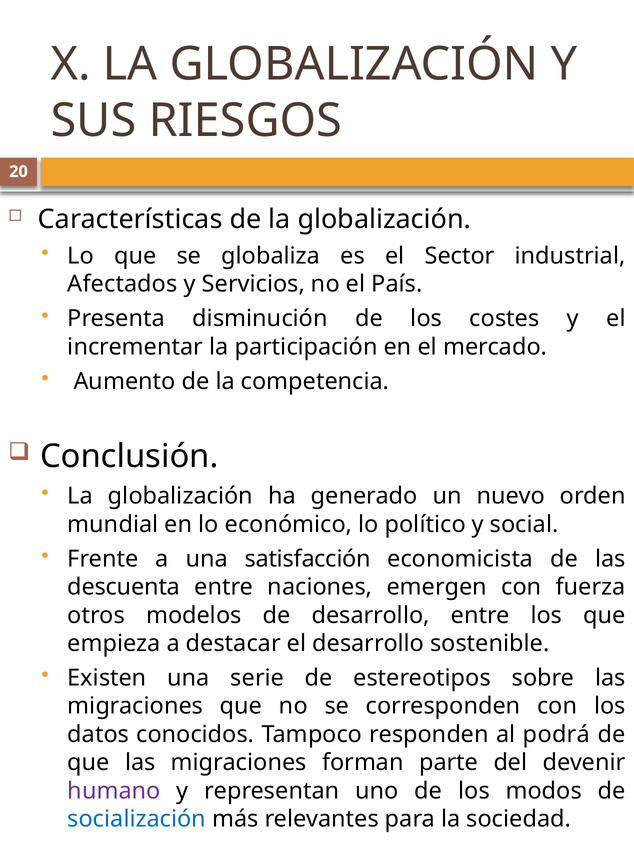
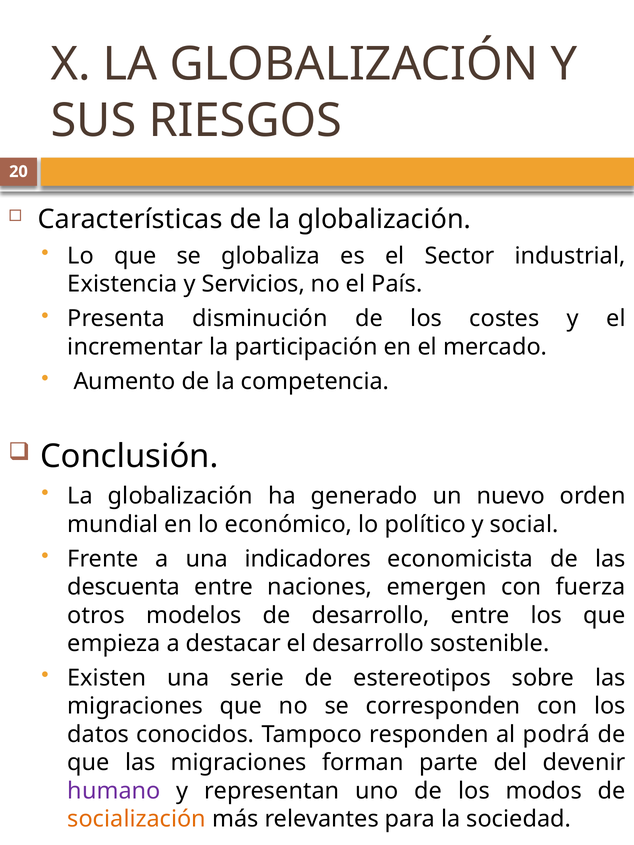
Afectados: Afectados -> Existencia (123, 284)
satisfacción: satisfacción -> indicadores (308, 559)
socialización colour: blue -> orange (137, 819)
